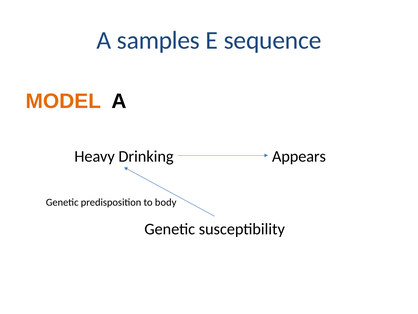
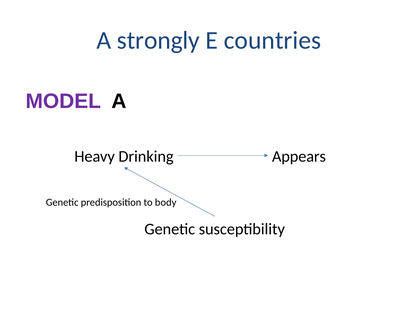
samples: samples -> strongly (158, 40)
sequence: sequence -> countries (272, 40)
MODEL colour: orange -> purple (63, 101)
